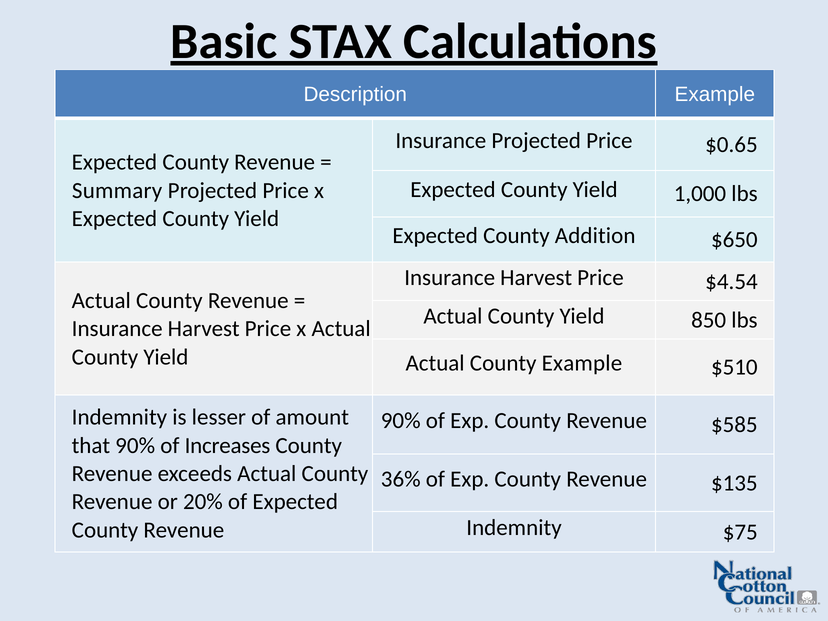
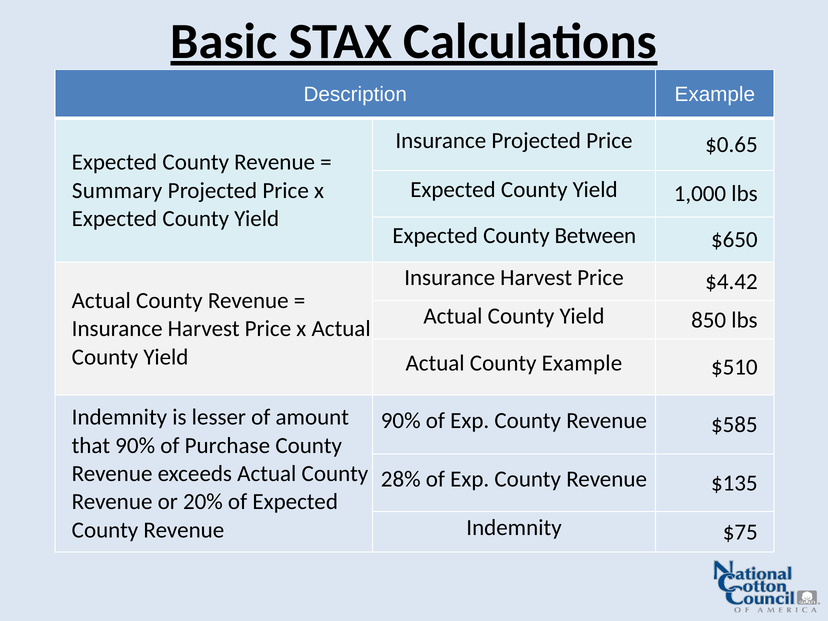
Addition: Addition -> Between (595, 236)
$4.54: $4.54 -> $4.42 (731, 282)
Increases: Increases -> Purchase (227, 445)
36%: 36% -> 28% (401, 479)
